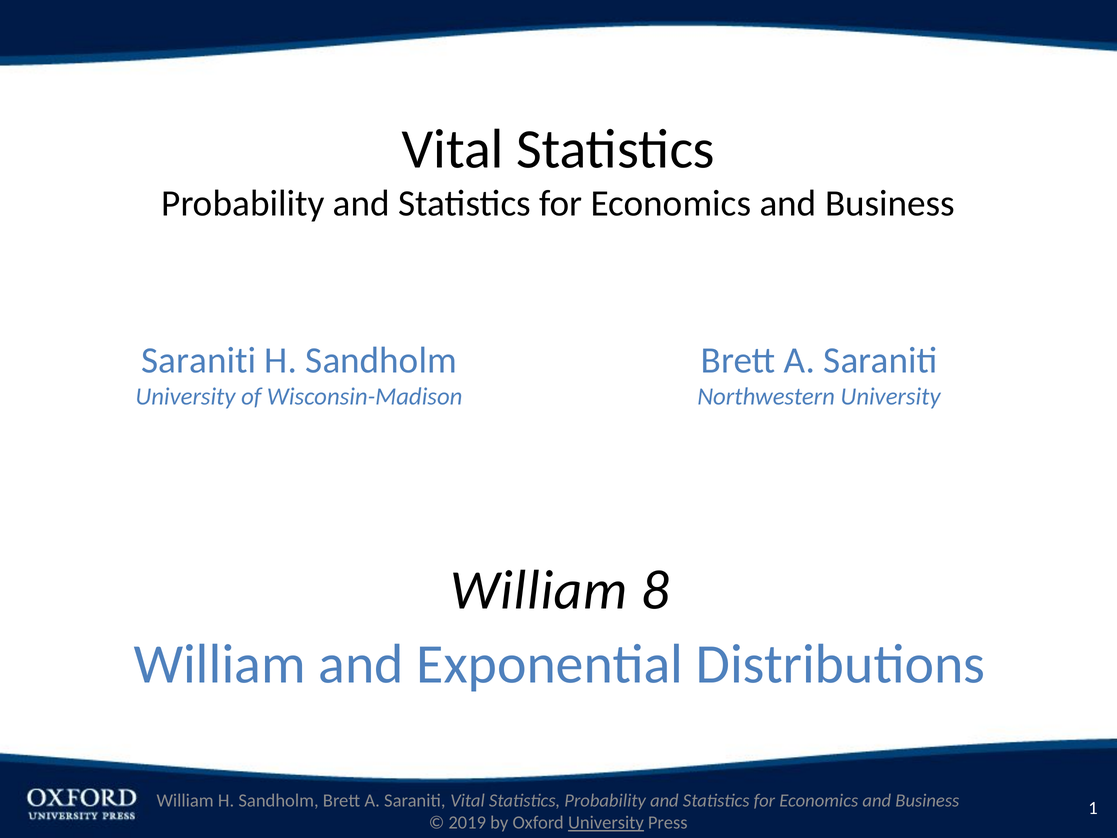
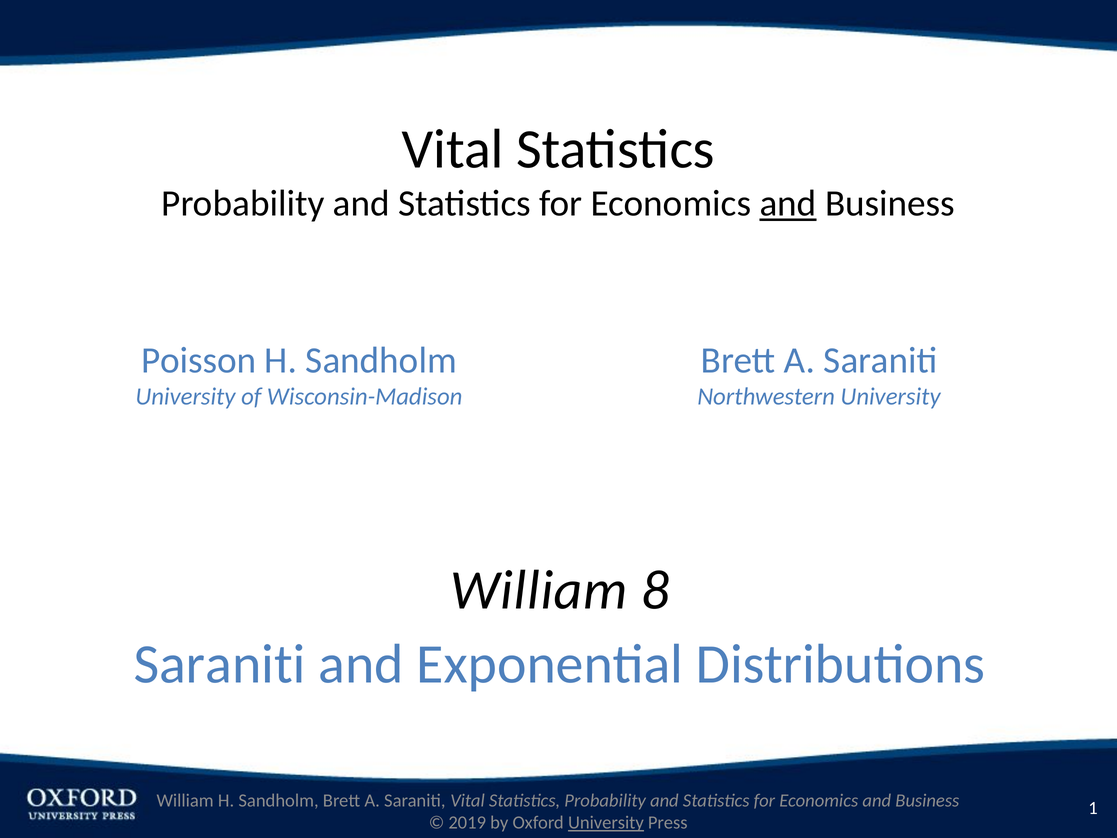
and underline: none -> present (788, 204)
Saraniti: Saraniti -> Poisson (199, 360)
William: William -> Saraniti (220, 664)
